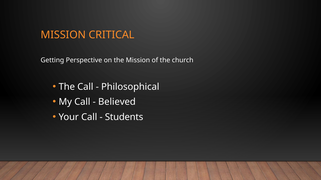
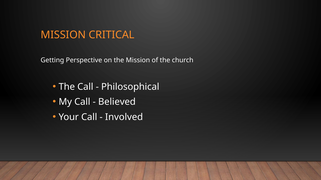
Students: Students -> Involved (124, 117)
